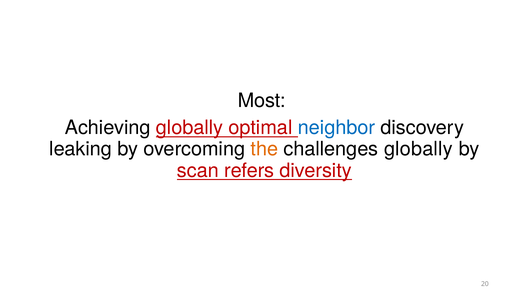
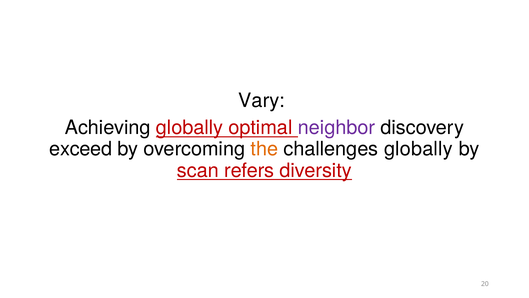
Most: Most -> Vary (262, 100)
neighbor colour: blue -> purple (336, 127)
leaking: leaking -> exceed (81, 149)
